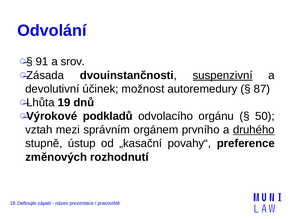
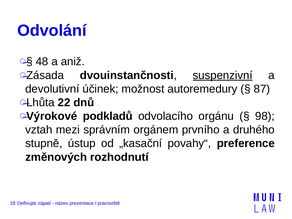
91: 91 -> 48 (42, 62)
srov: srov -> aniž (73, 62)
19: 19 -> 22 (64, 103)
50: 50 -> 98 (265, 116)
druhého underline: present -> none (254, 130)
